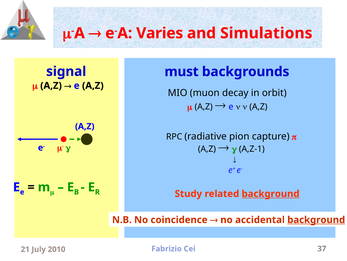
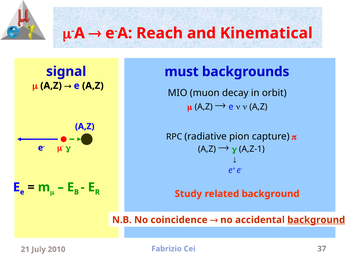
Varies: Varies -> Reach (160, 33)
Simulations: Simulations -> Kinematical (266, 33)
background underline: present -> none (271, 193)
